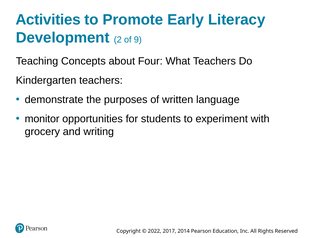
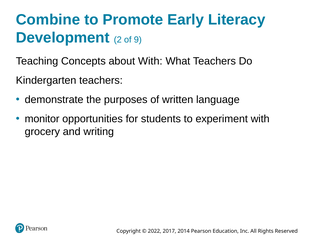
Activities: Activities -> Combine (48, 20)
about Four: Four -> With (150, 61)
